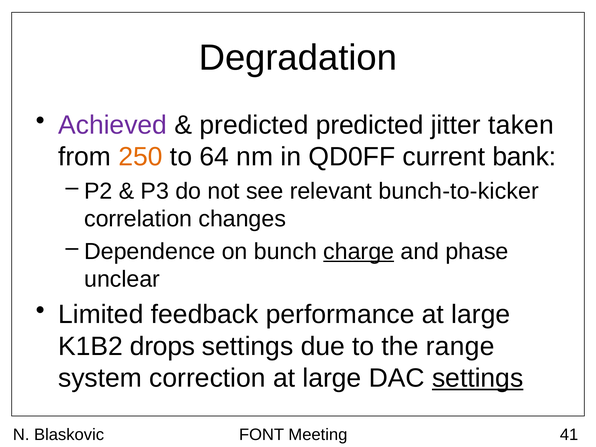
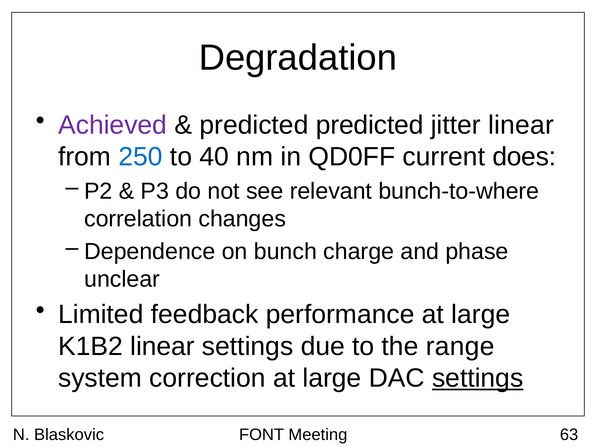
jitter taken: taken -> linear (521, 125)
250 colour: orange -> blue (141, 157)
64: 64 -> 40 (214, 157)
bank: bank -> does (524, 157)
bunch-to-kicker: bunch-to-kicker -> bunch-to-where (459, 191)
charge underline: present -> none (359, 251)
K1B2 drops: drops -> linear (162, 346)
41: 41 -> 63 (569, 435)
